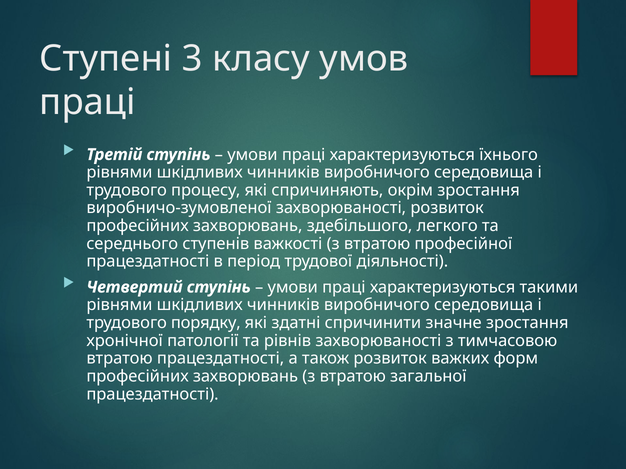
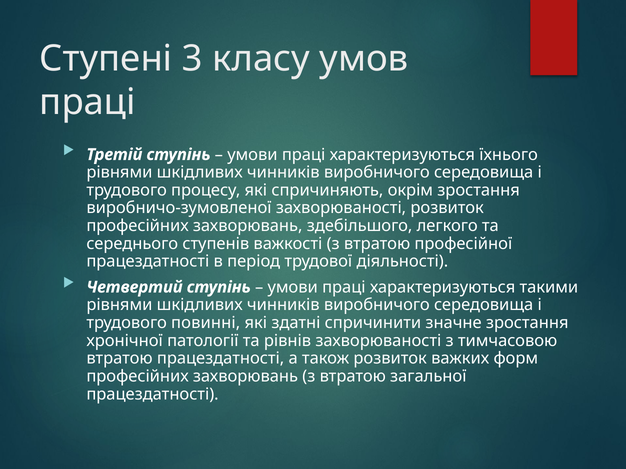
порядку: порядку -> повинні (206, 323)
